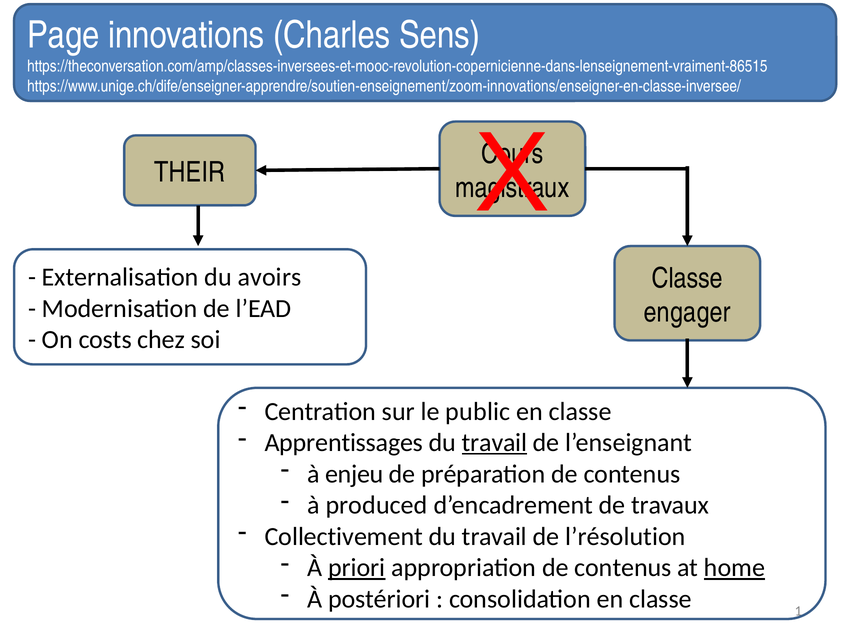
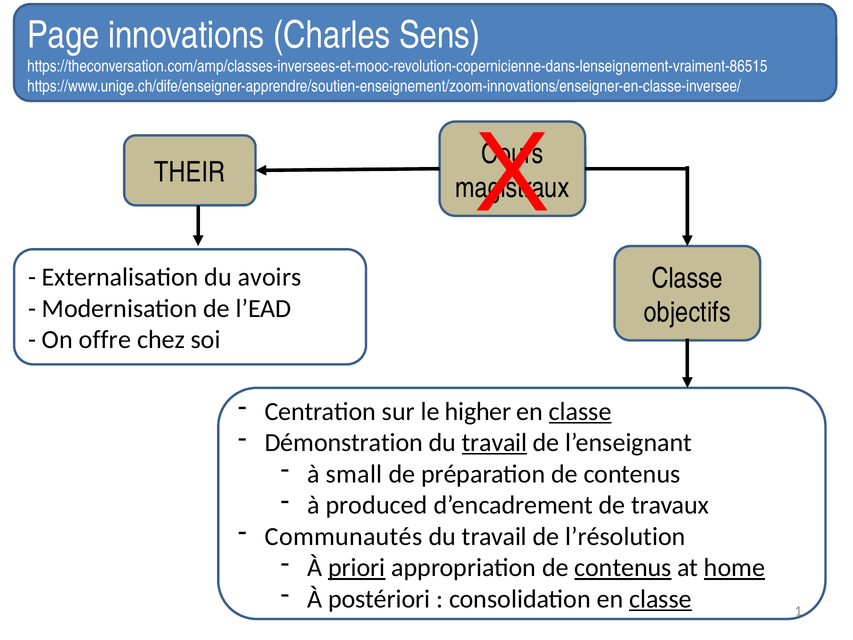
engager: engager -> objectifs (687, 312)
costs: costs -> offre (105, 340)
public: public -> higher (478, 411)
classe underline: none -> present (580, 411)
Apprentissages: Apprentissages -> Démonstration (344, 443)
enjeu: enjeu -> small (354, 474)
Collectivement: Collectivement -> Communautés (344, 536)
contenus underline: none -> present (623, 568)
classe underline: none -> present (660, 599)
